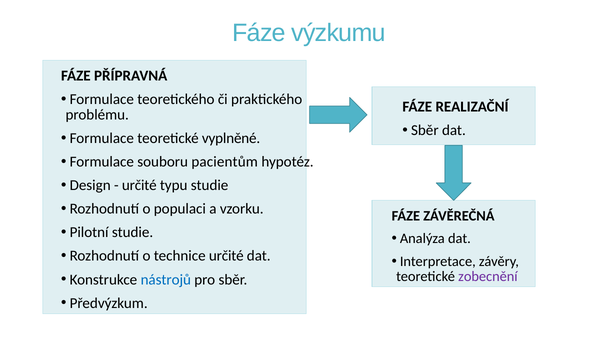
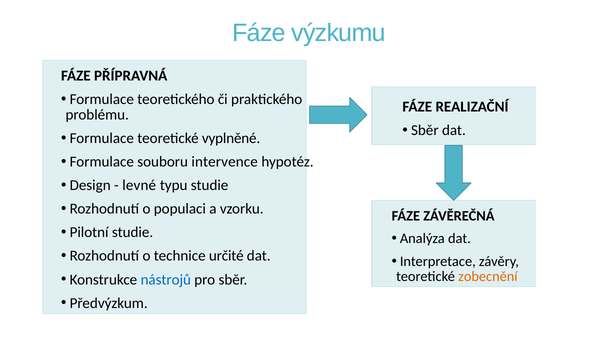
pacientům: pacientům -> intervence (225, 162)
určité: určité -> levné (139, 185)
zobecnění colour: purple -> orange (488, 276)
